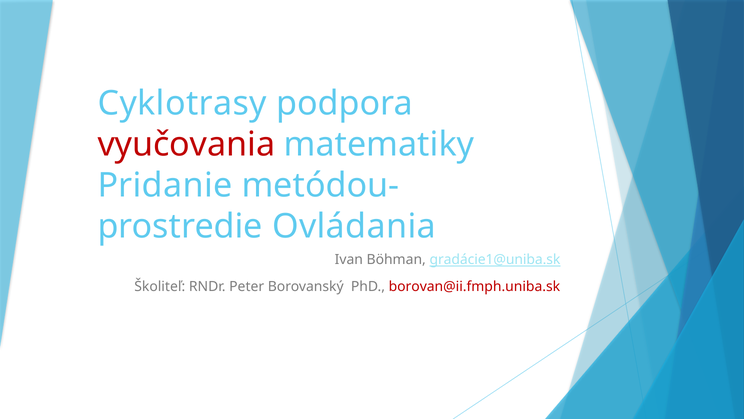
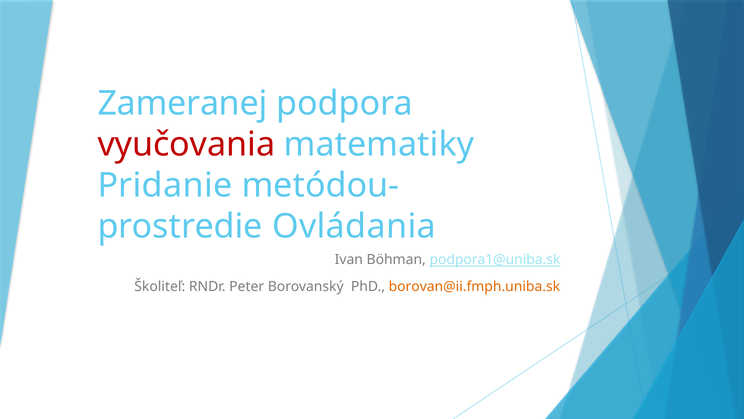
Cyklotrasy: Cyklotrasy -> Zameranej (183, 104)
gradácie1@uniba.sk: gradácie1@uniba.sk -> podpora1@uniba.sk (495, 259)
borovan@ii.fmph.uniba.sk colour: red -> orange (474, 286)
